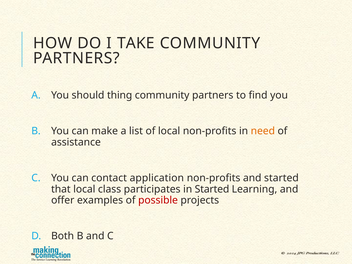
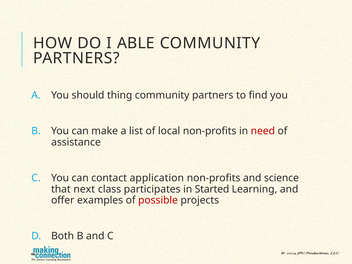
TAKE: TAKE -> ABLE (136, 43)
need colour: orange -> red (263, 131)
and started: started -> science (281, 178)
that local: local -> next (84, 189)
